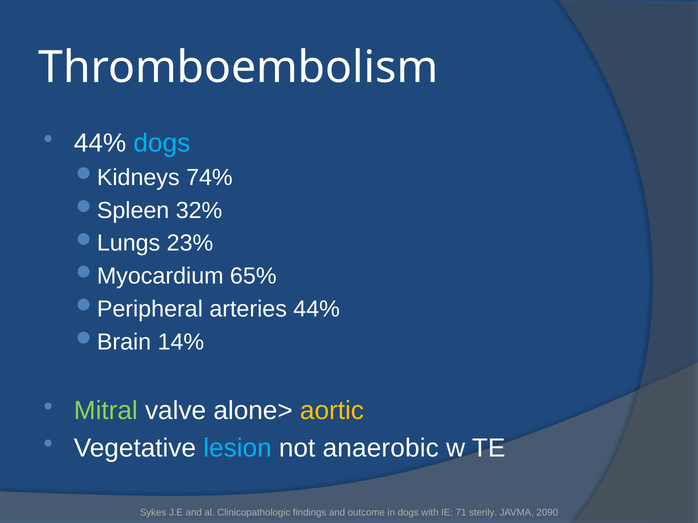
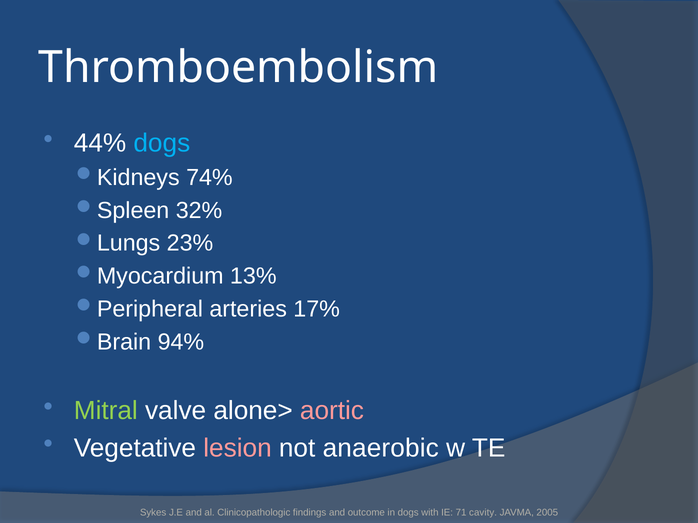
65%: 65% -> 13% (253, 276)
arteries 44%: 44% -> 17% (317, 309)
14%: 14% -> 94% (181, 342)
aortic colour: yellow -> pink (332, 411)
lesion colour: light blue -> pink (238, 448)
sterily: sterily -> cavity (483, 513)
2090: 2090 -> 2005 (547, 513)
